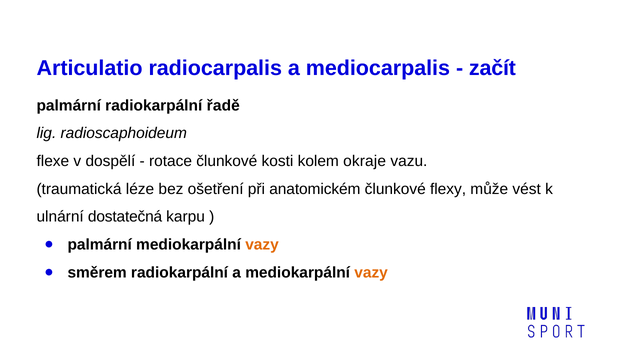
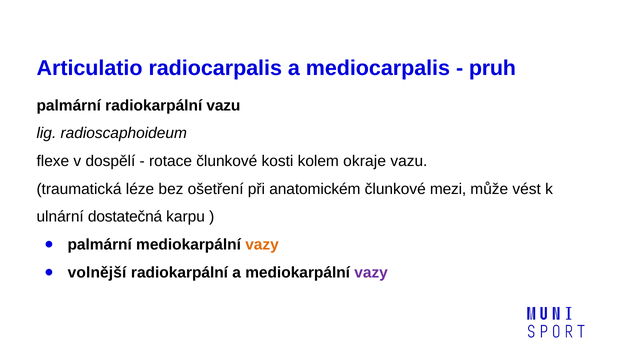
začít: začít -> pruh (492, 68)
radiokarpální řadě: řadě -> vazu (223, 106)
flexy: flexy -> mezi (448, 189)
směrem: směrem -> volnější (97, 273)
vazy colour: orange -> purple (371, 273)
